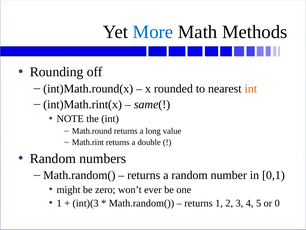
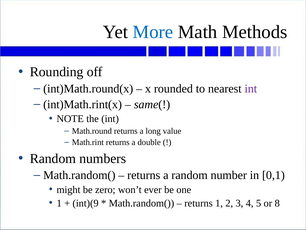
int colour: orange -> purple (251, 88)
int)(3: int)(3 -> int)(9 (86, 203)
0: 0 -> 8 (277, 203)
